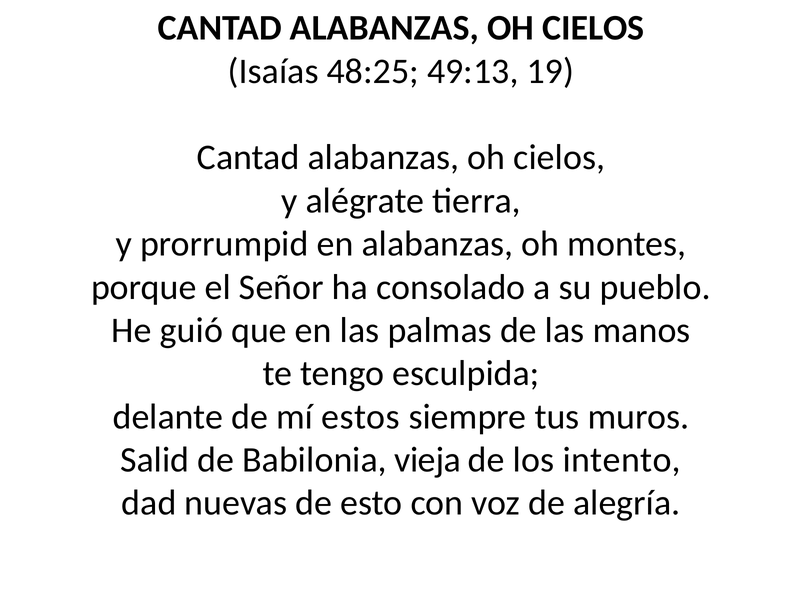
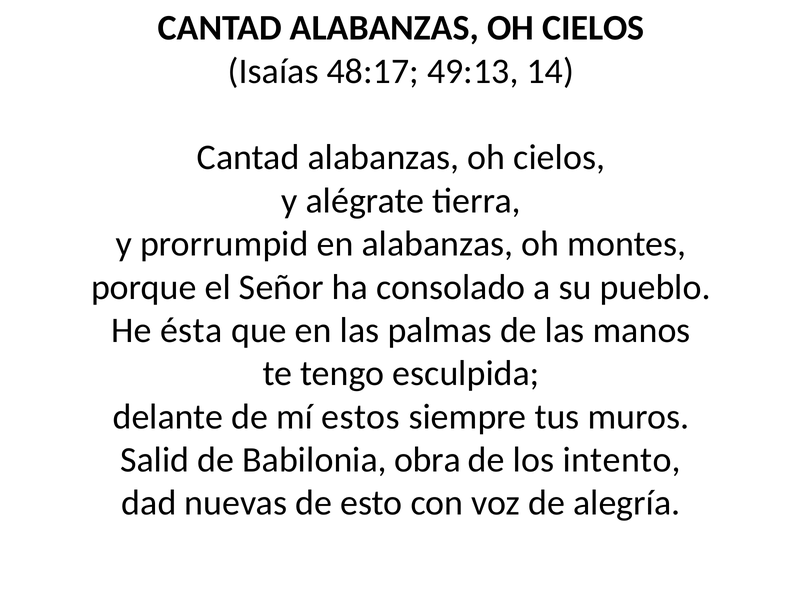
48:25: 48:25 -> 48:17 (373, 71)
19: 19 -> 14 (550, 71)
guió: guió -> ésta (191, 330)
vieja: vieja -> obra (428, 460)
